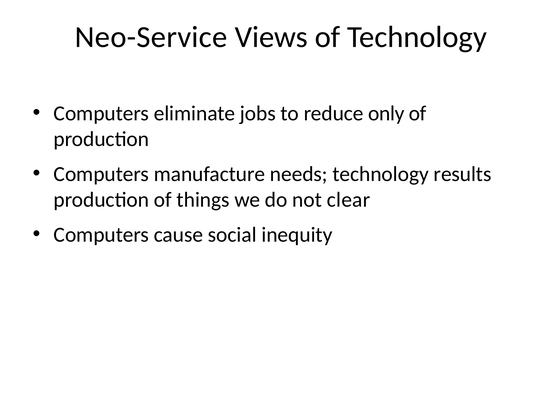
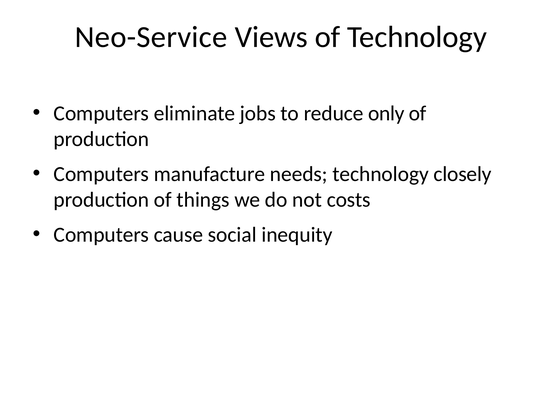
results: results -> closely (463, 174)
clear: clear -> costs (349, 200)
